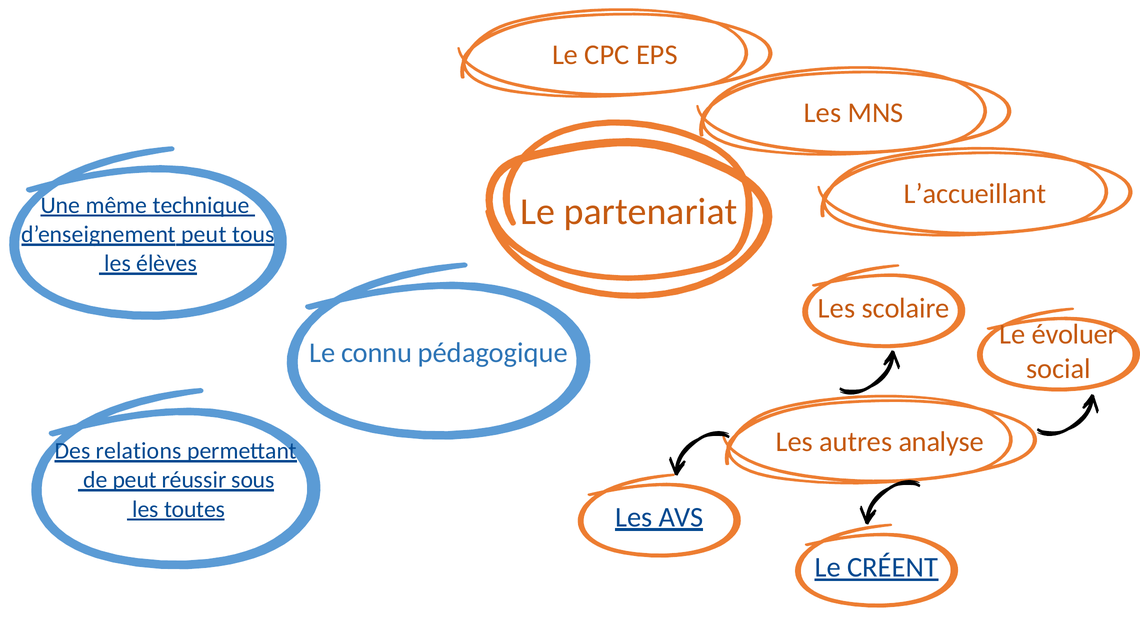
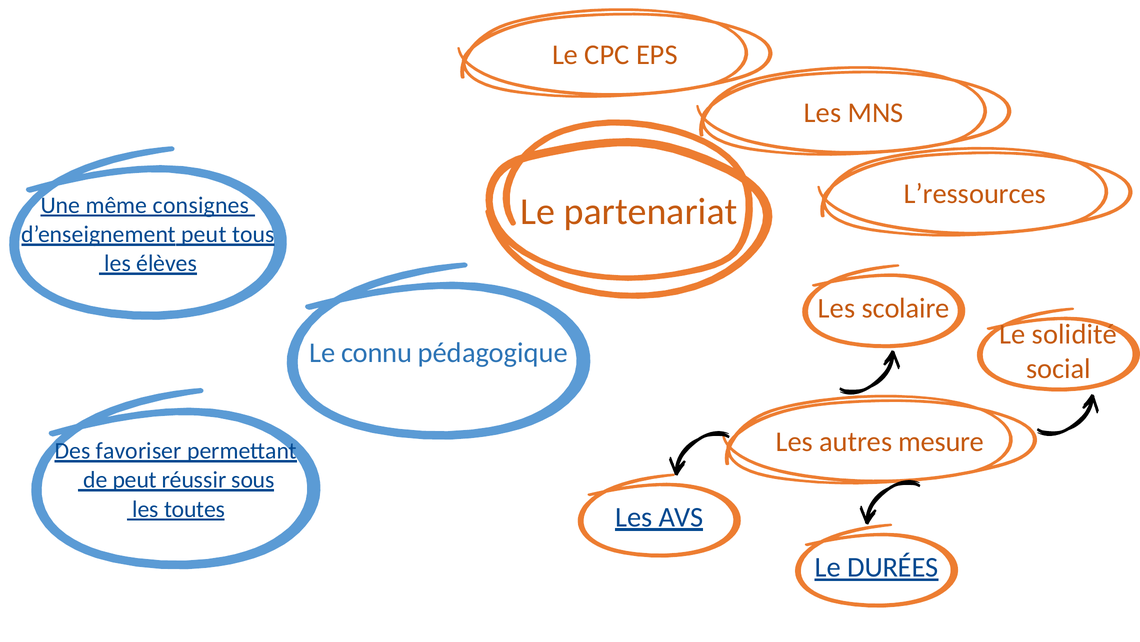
L’accueillant: L’accueillant -> L’ressources (975, 194)
technique: technique -> consignes (201, 205)
évoluer: évoluer -> solidité (1075, 334)
analyse: analyse -> mesure (941, 441)
relations: relations -> favoriser (139, 450)
CRÉENT: CRÉENT -> DURÉES (893, 567)
